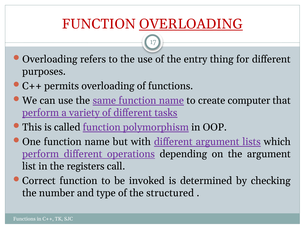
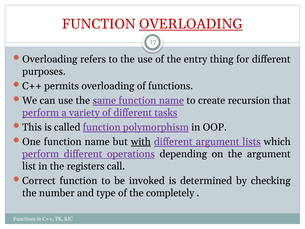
computer: computer -> recursion (249, 100)
with underline: none -> present (141, 142)
structured: structured -> completely (170, 193)
